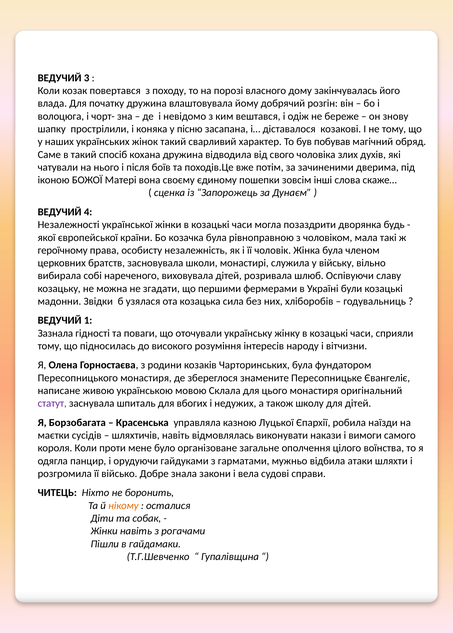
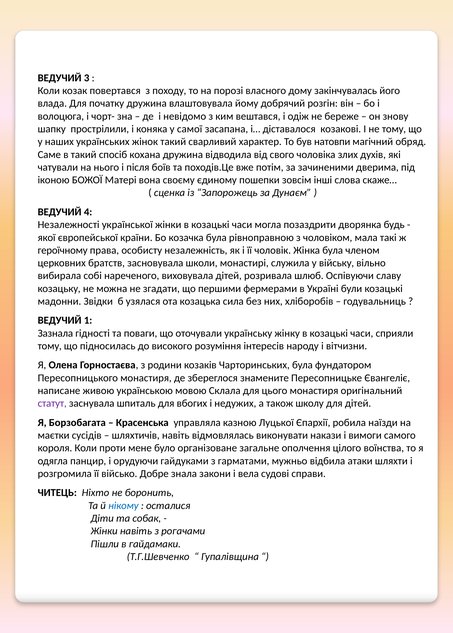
пісню: пісню -> самої (190, 129)
побував: побував -> натовпи (332, 142)
нікому colour: orange -> blue (123, 505)
